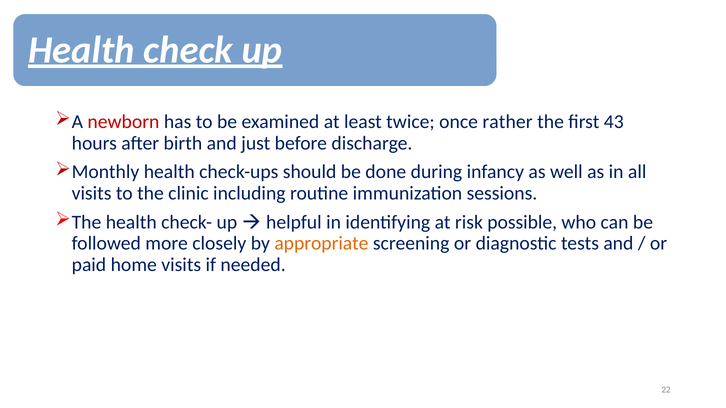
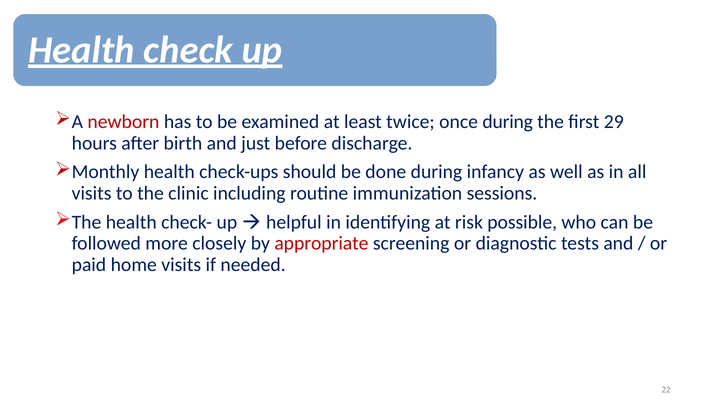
once rather: rather -> during (508, 122)
43: 43 -> 29 (614, 122)
appropriate colour: orange -> red (321, 244)
